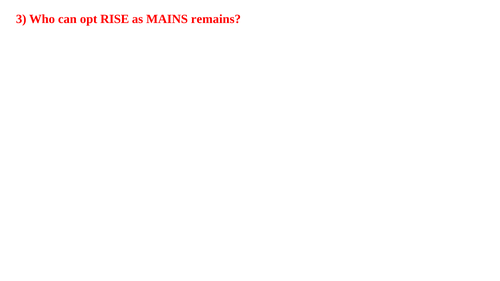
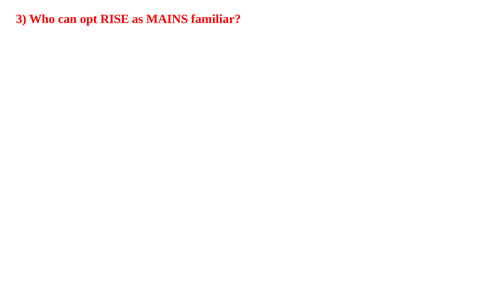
remains: remains -> familiar (216, 19)
